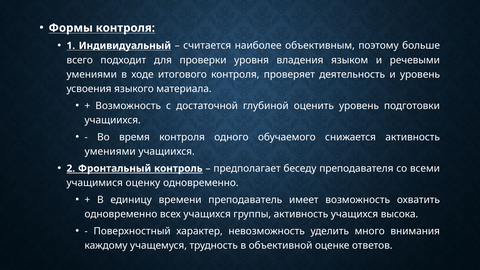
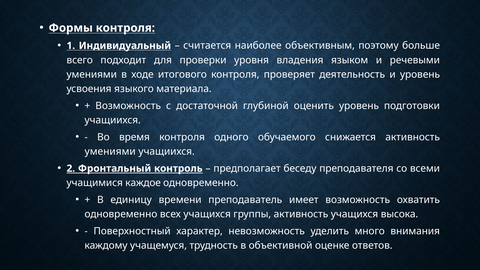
оценку: оценку -> каждое (143, 183)
